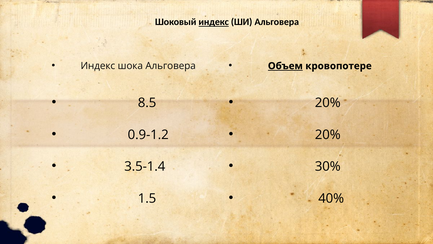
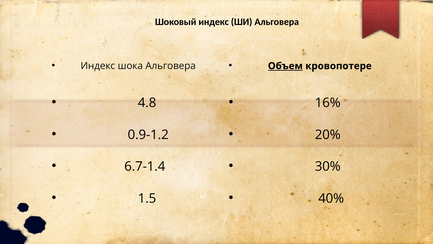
индекс underline: present -> none (214, 22)
8.5: 8.5 -> 4.8 (147, 103)
20%: 20% -> 16% (328, 103)
3.5-1.4: 3.5-1.4 -> 6.7-1.4 (145, 166)
